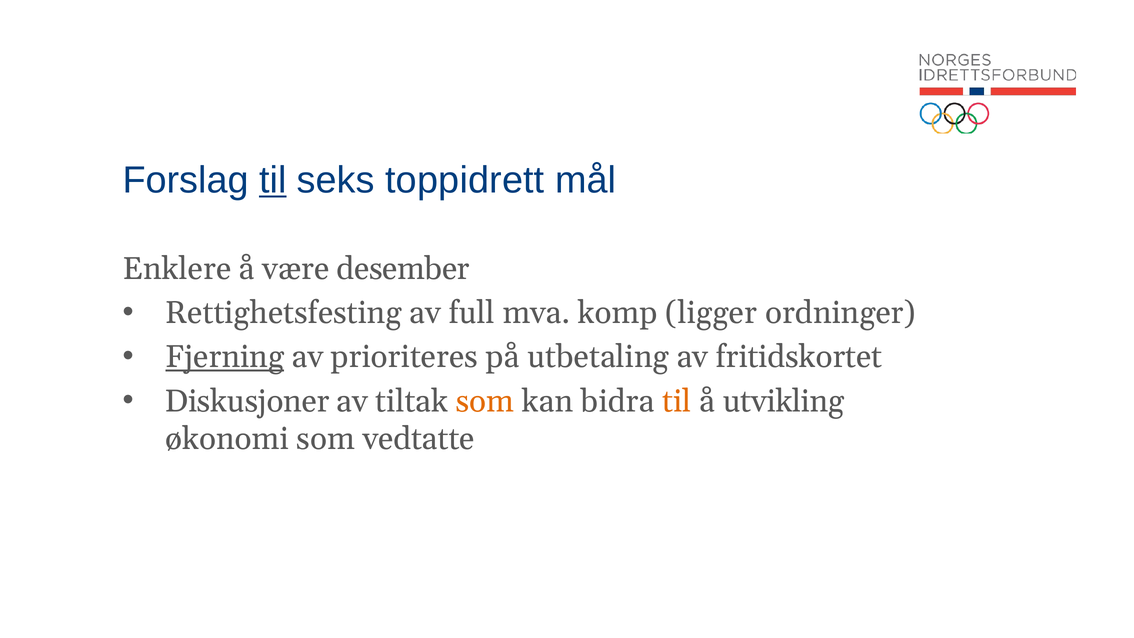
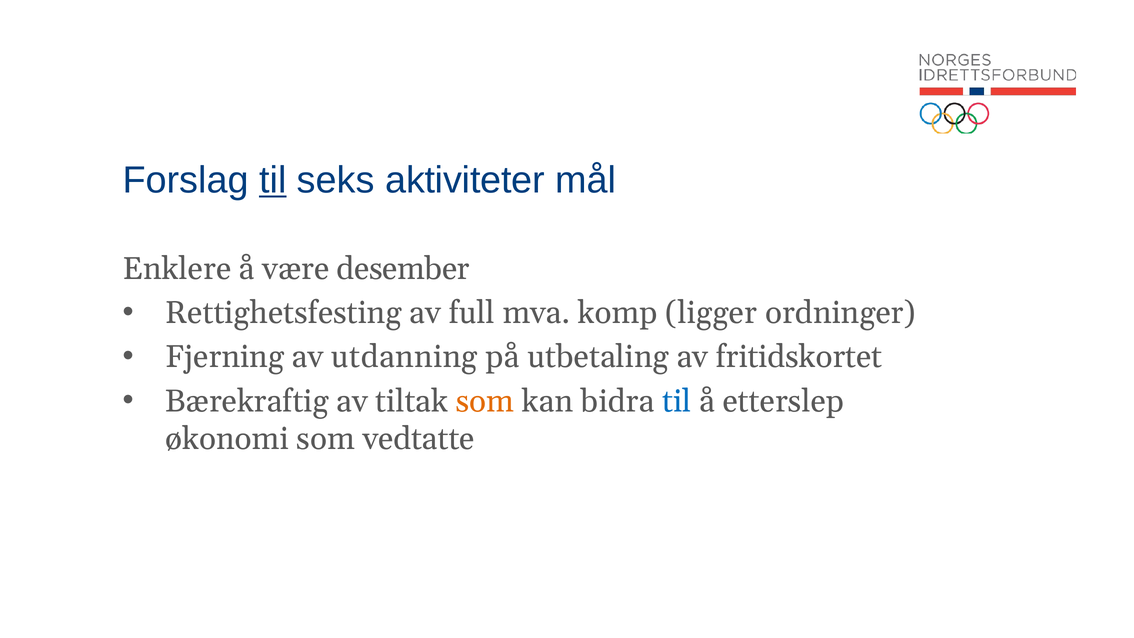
toppidrett: toppidrett -> aktiviteter (465, 180)
Fjerning underline: present -> none (225, 357)
prioriteres: prioriteres -> utdanning (404, 357)
Diskusjoner: Diskusjoner -> Bærekraftig (247, 401)
til colour: orange -> blue (677, 401)
utvikling: utvikling -> etterslep (783, 401)
